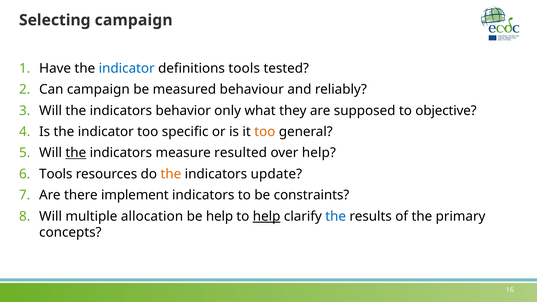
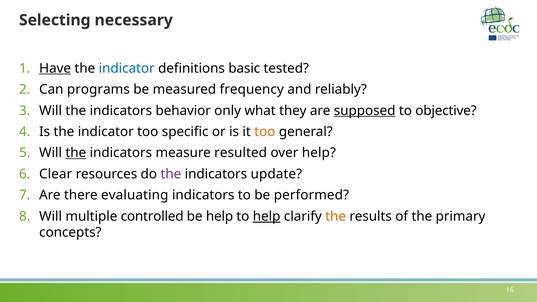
Selecting campaign: campaign -> necessary (134, 20)
Have underline: none -> present (55, 68)
definitions tools: tools -> basic (244, 68)
Can campaign: campaign -> programs (98, 89)
behaviour: behaviour -> frequency (252, 89)
supposed underline: none -> present (365, 111)
Tools: Tools -> Clear (56, 174)
the colour: orange -> purple (171, 174)
implement: implement -> evaluating (135, 195)
constraints: constraints -> performed (311, 195)
allocation: allocation -> controlled (152, 216)
the colour: blue -> orange (336, 216)
